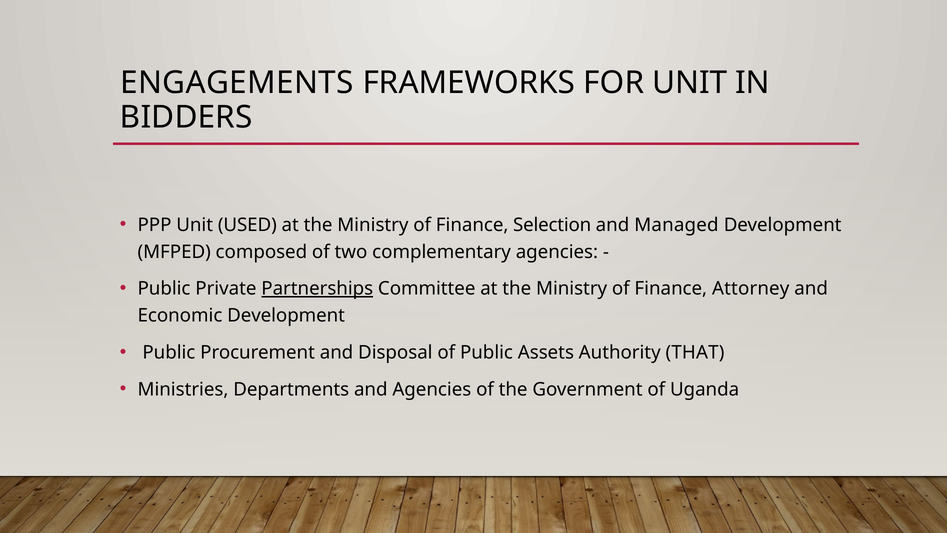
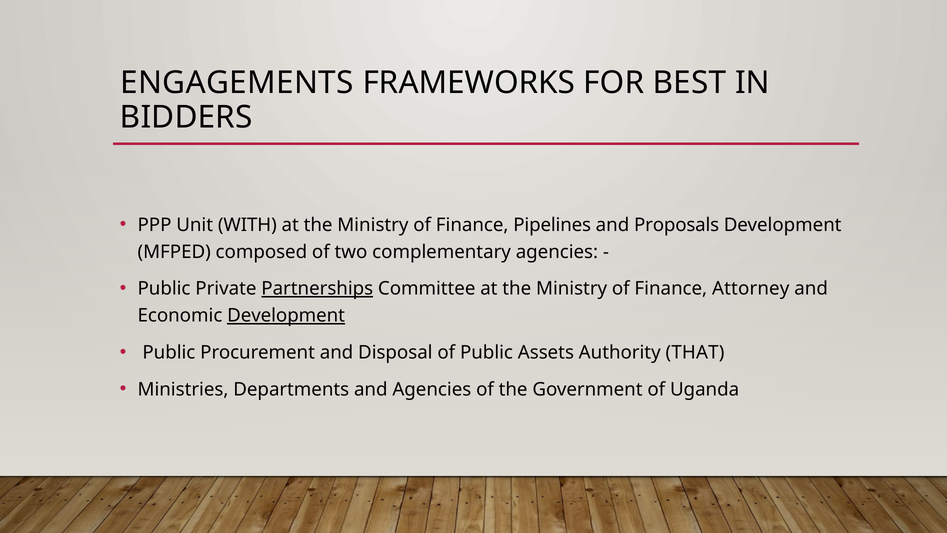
FOR UNIT: UNIT -> BEST (690, 83)
USED: USED -> WITH (247, 225)
Selection: Selection -> Pipelines (552, 225)
Managed: Managed -> Proposals (677, 225)
Development underline: none -> present (286, 315)
